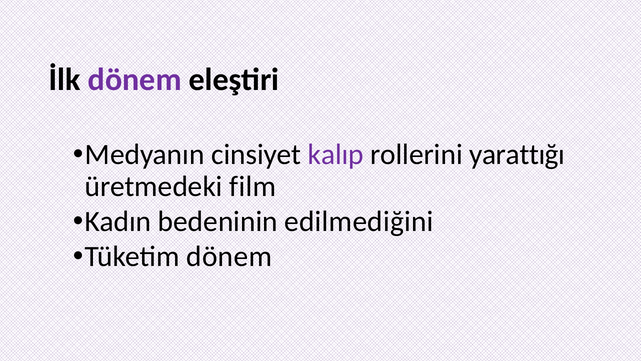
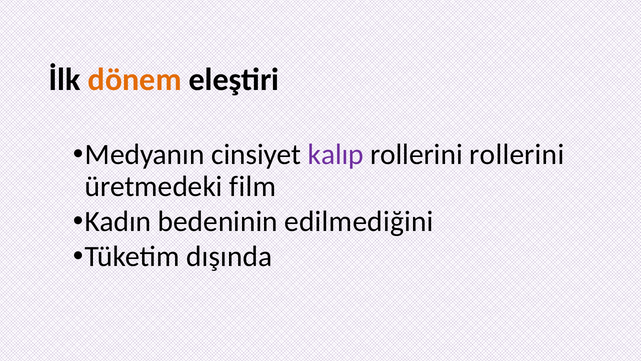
dönem colour: purple -> orange (135, 79)
rollerini yarattığı: yarattığı -> rollerini (517, 154)
Tüketim dönem: dönem -> dışında (229, 256)
